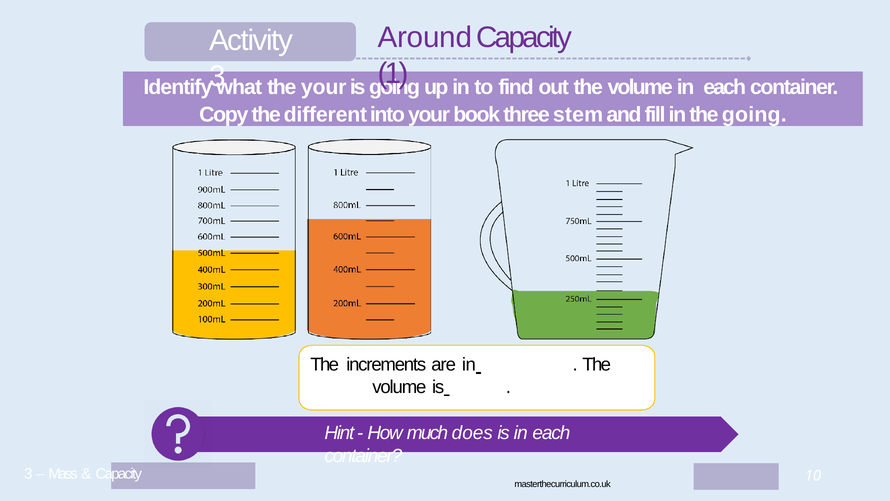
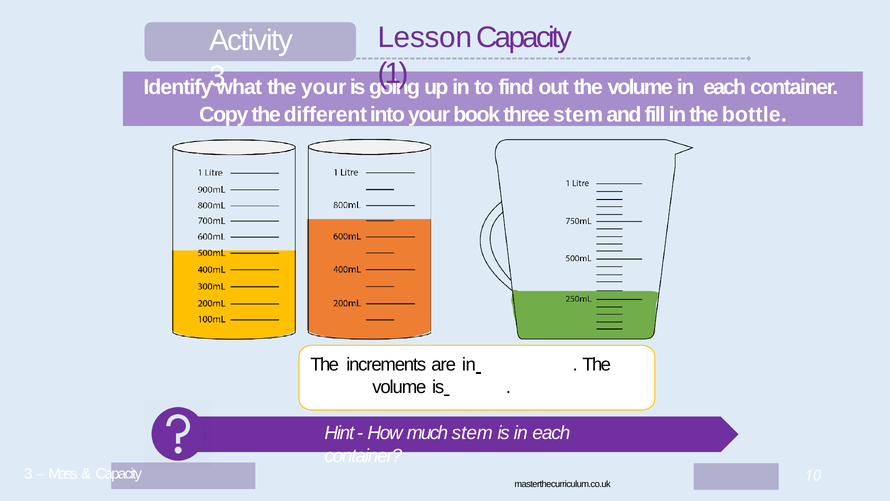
Around: Around -> Lesson (425, 38)
the going: going -> bottle (754, 115)
much does: does -> stem (472, 433)
